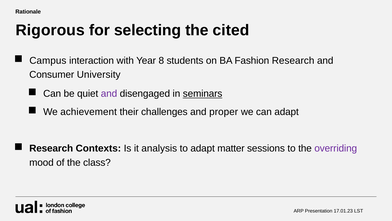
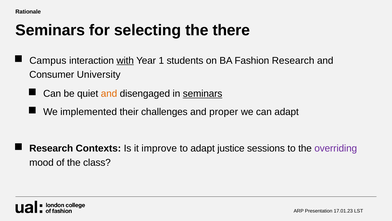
Rigorous: Rigorous -> Seminars (50, 30)
cited: cited -> there (231, 30)
with underline: none -> present (125, 60)
8: 8 -> 1 (161, 60)
and colour: purple -> orange (109, 94)
achievement: achievement -> implemented (89, 112)
analysis: analysis -> improve (159, 148)
matter: matter -> justice (231, 148)
